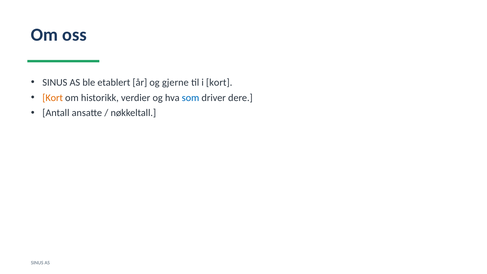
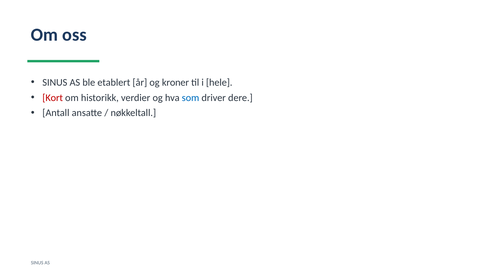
gjerne: gjerne -> kroner (175, 82)
i kort: kort -> hele (219, 82)
Kort colour: orange -> red (53, 98)
